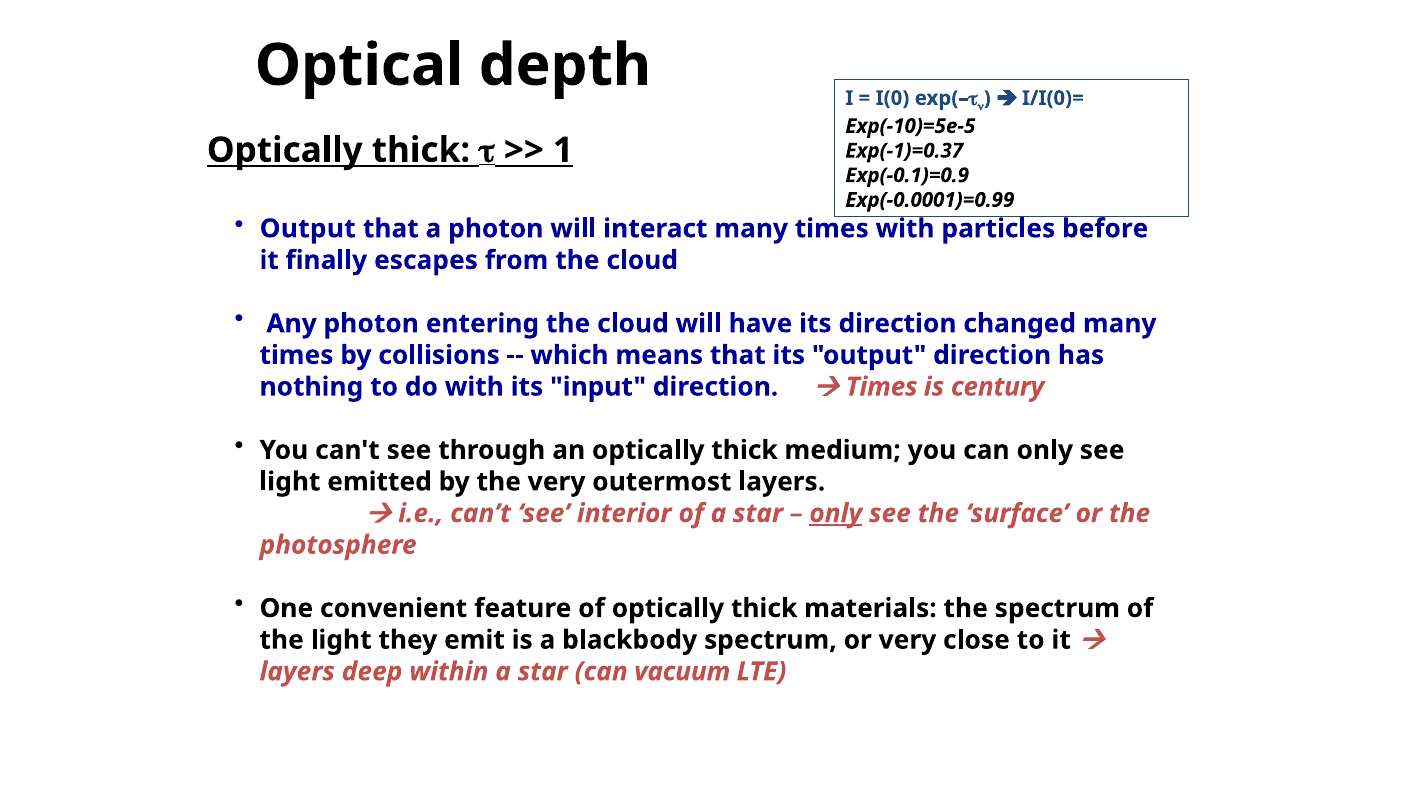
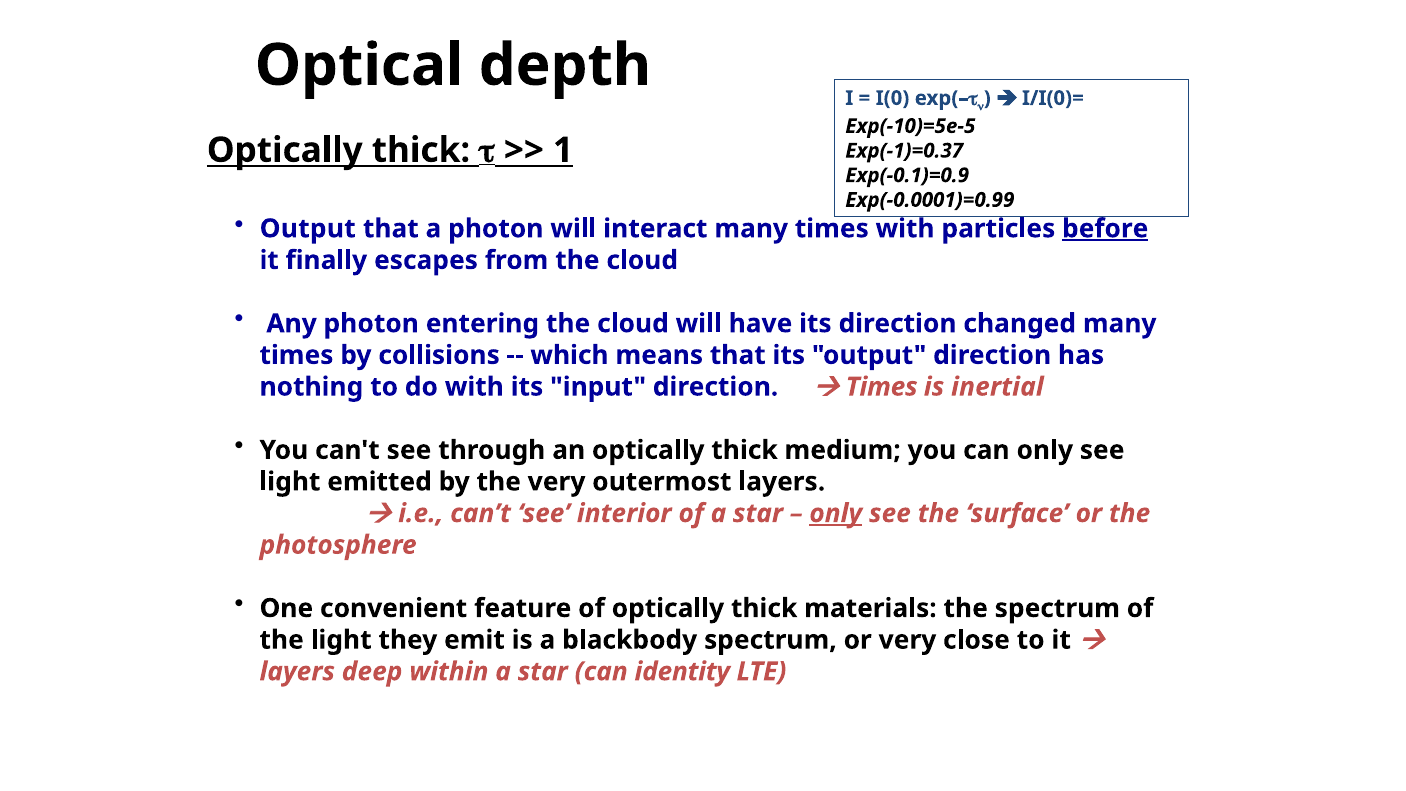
before underline: none -> present (1105, 229)
century: century -> inertial (997, 387)
vacuum: vacuum -> identity (682, 671)
